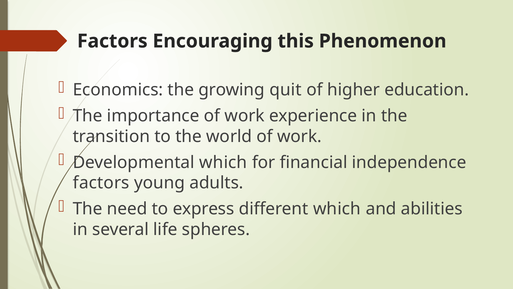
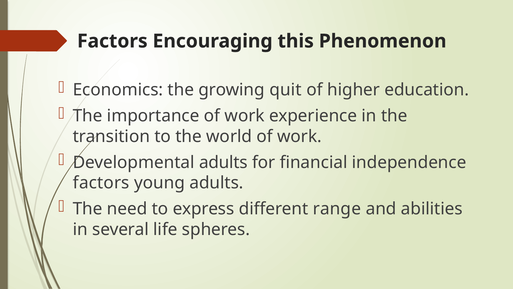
Developmental which: which -> adults (223, 162)
different which: which -> range (337, 209)
